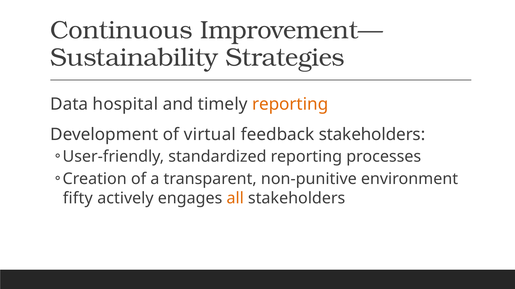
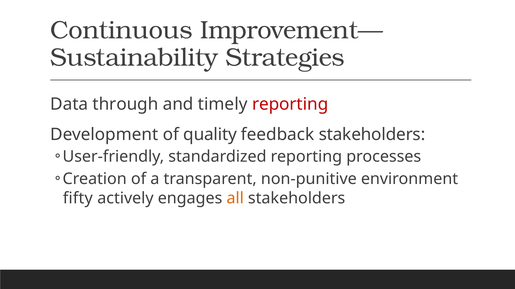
hospital: hospital -> through (125, 105)
reporting colour: orange -> red (290, 105)
virtual: virtual -> quality (210, 135)
